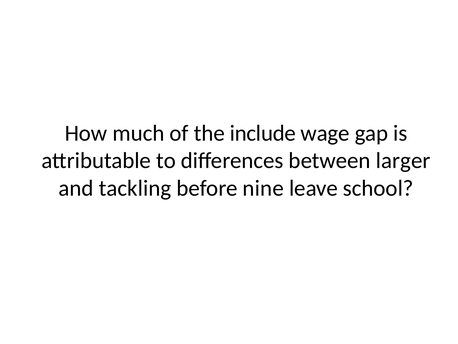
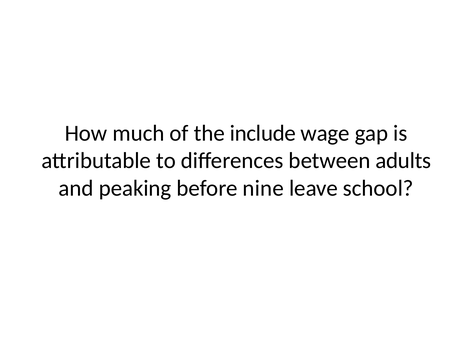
larger: larger -> adults (403, 160)
tackling: tackling -> peaking (135, 188)
